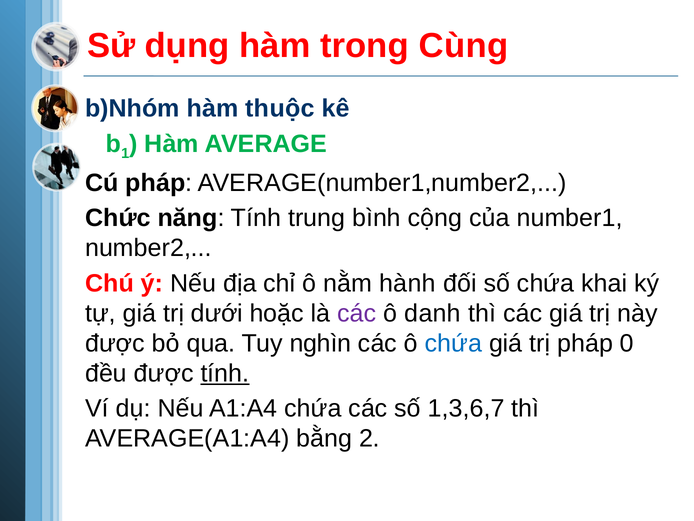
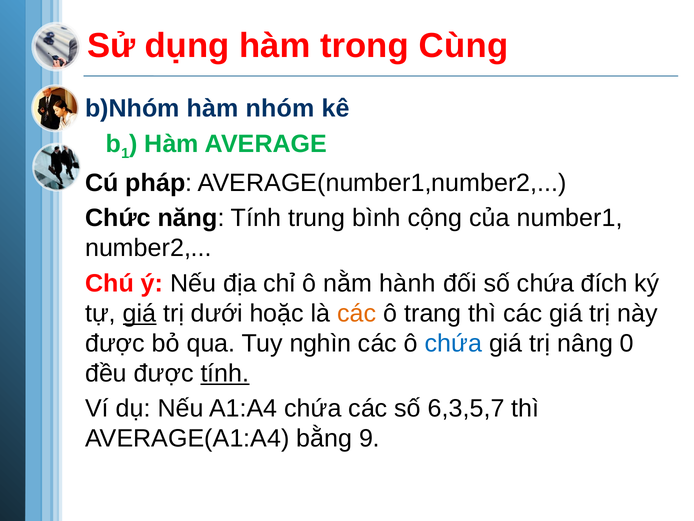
thuộc: thuộc -> nhóm (280, 109)
khai: khai -> đích (604, 283)
giá underline: none -> present (140, 313)
các colour: purple -> orange (357, 313)
danh: danh -> trang (433, 313)
trị pháp: pháp -> nâng (585, 343)
1,3,6,7: 1,3,6,7 -> 6,3,5,7 (466, 408)
2: 2 -> 9 (370, 438)
